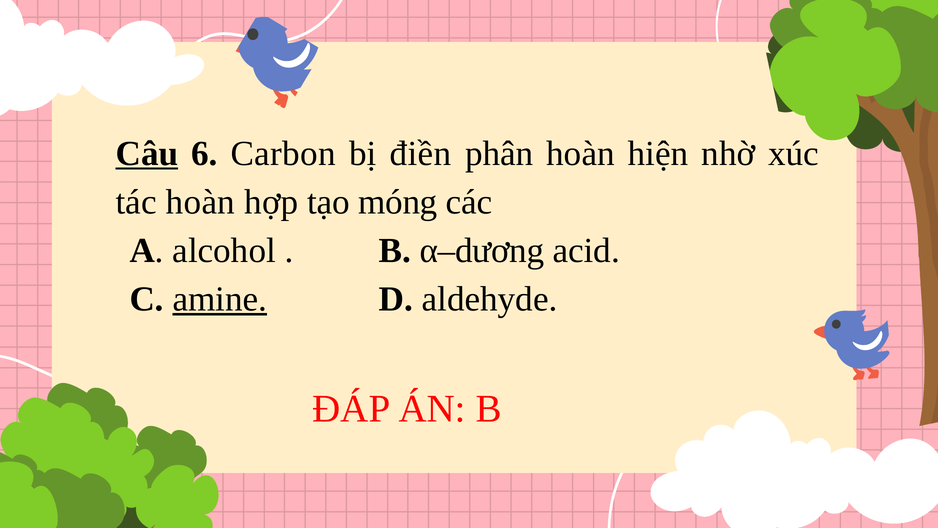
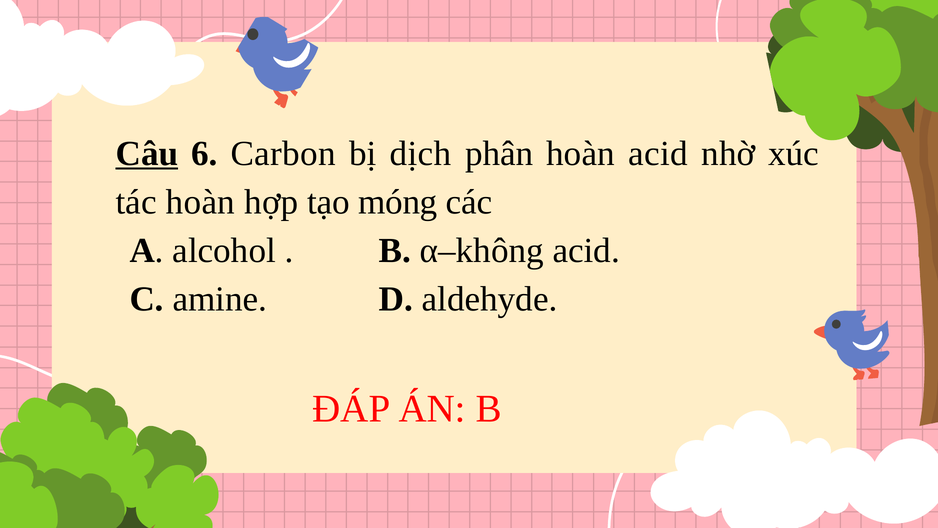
điền: điền -> dịch (421, 153)
hoàn hiện: hiện -> acid (658, 153)
α–dương: α–dương -> α–không (482, 250)
amine underline: present -> none (220, 299)
